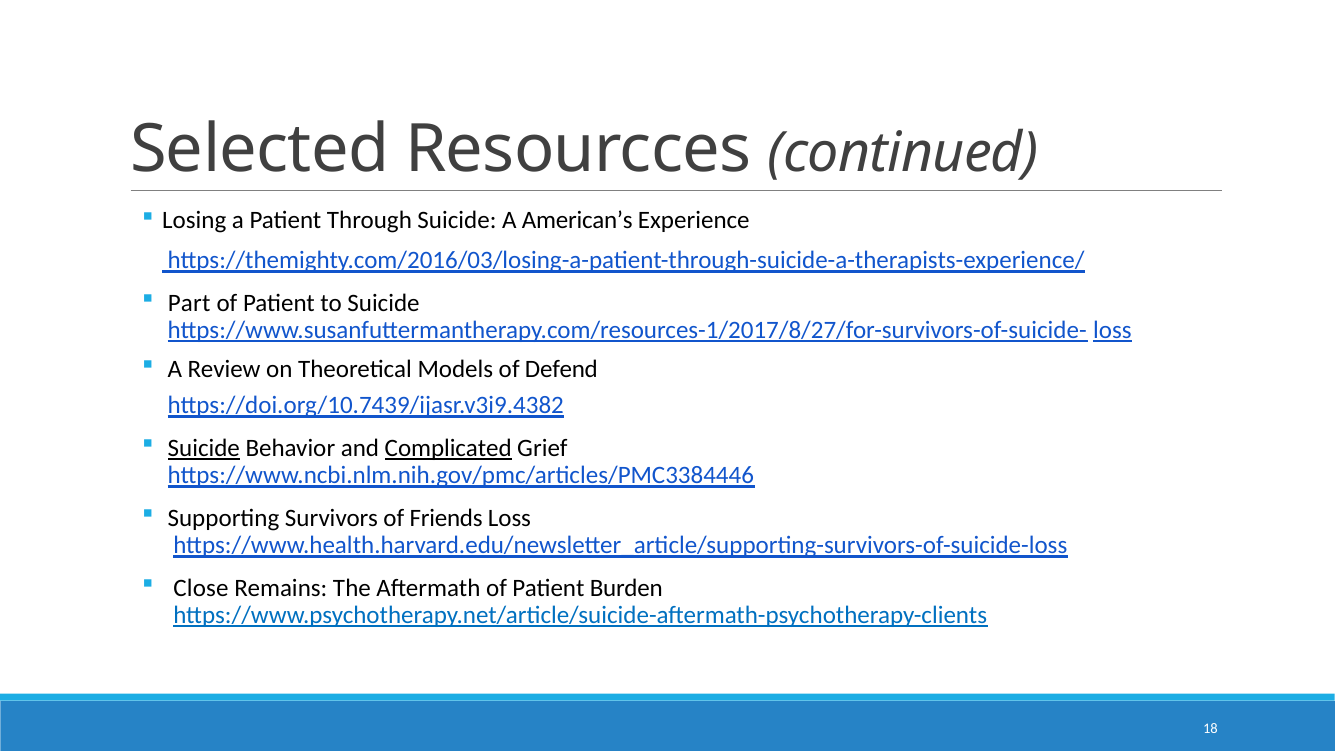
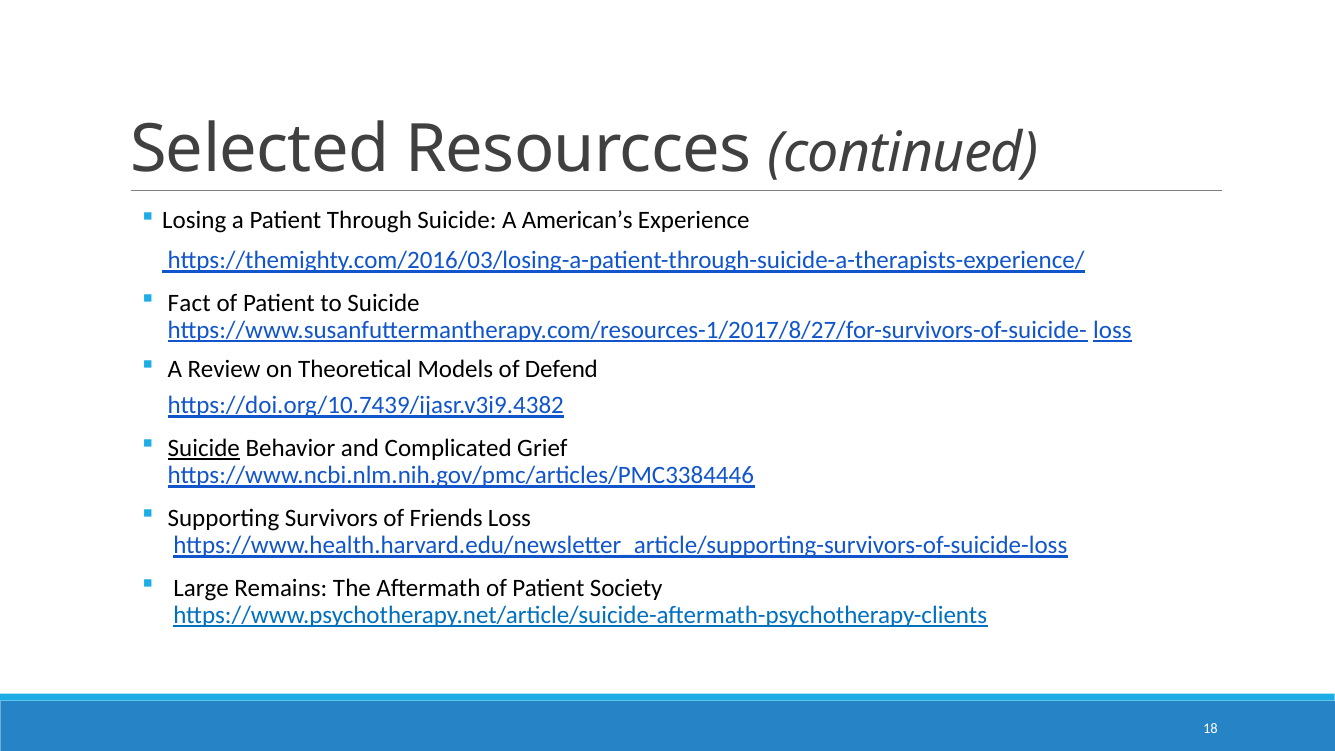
Part: Part -> Fact (189, 303)
Complicated underline: present -> none (448, 448)
Close: Close -> Large (201, 588)
Burden: Burden -> Society (626, 588)
